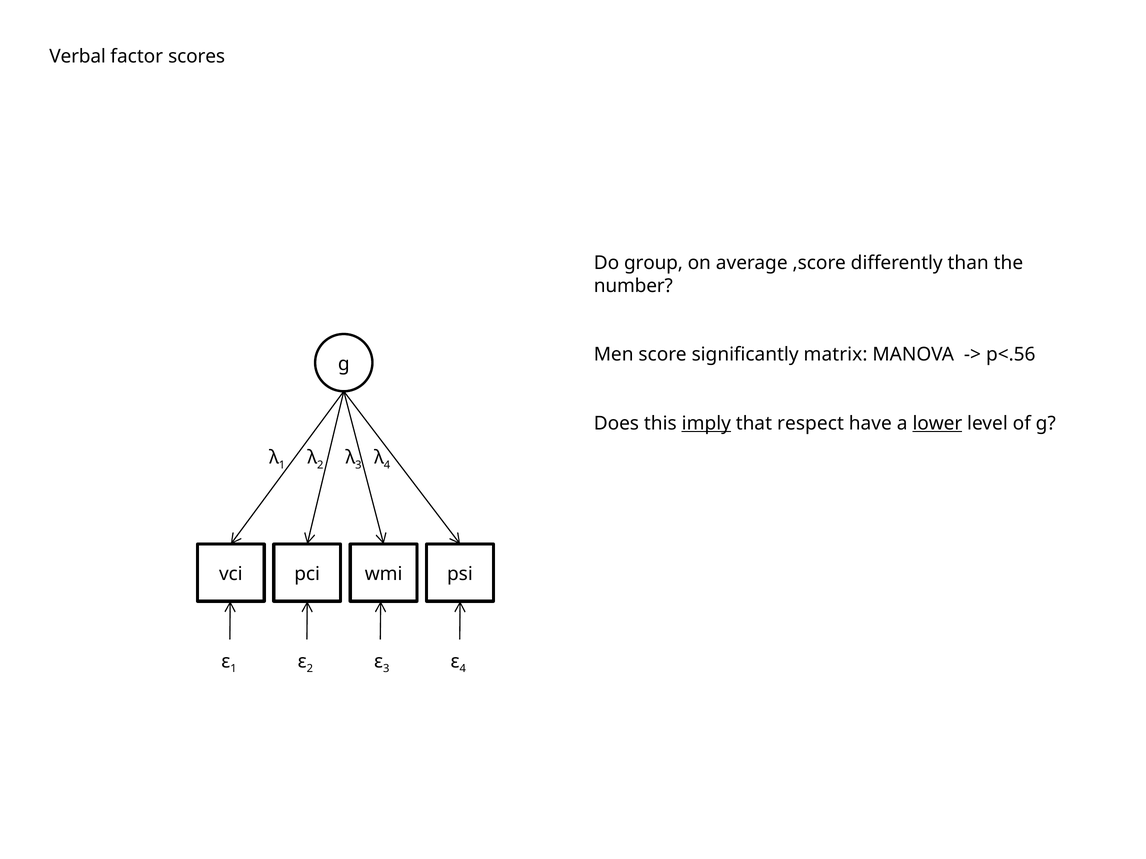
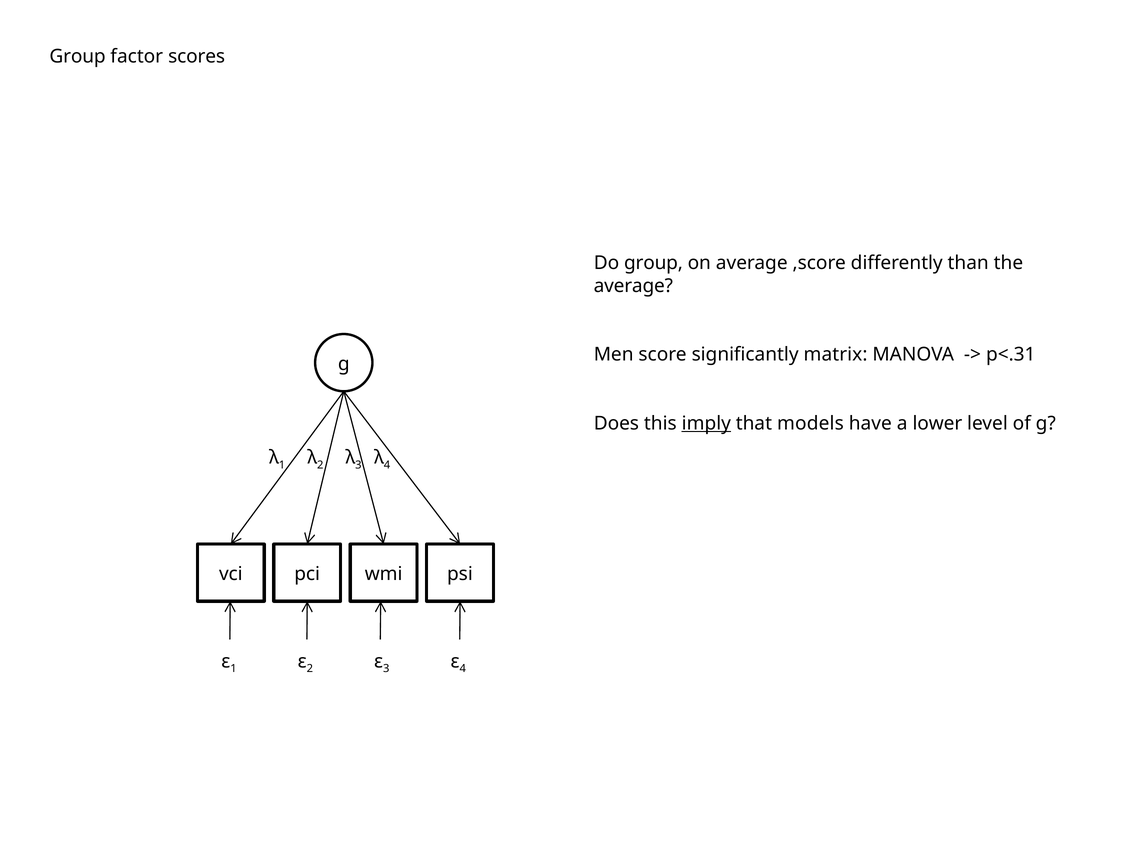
Verbal: Verbal -> Group (78, 57)
number: number -> average (633, 286)
p<.56: p<.56 -> p<.31 (1011, 355)
respect: respect -> models (810, 424)
lower underline: present -> none (937, 424)
